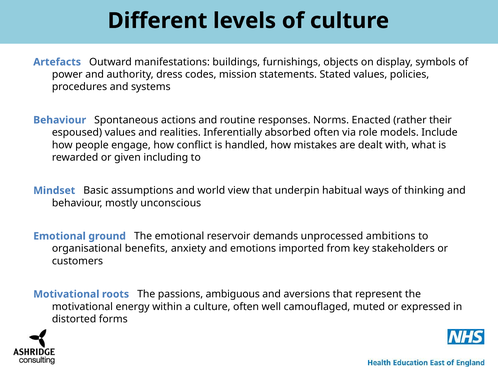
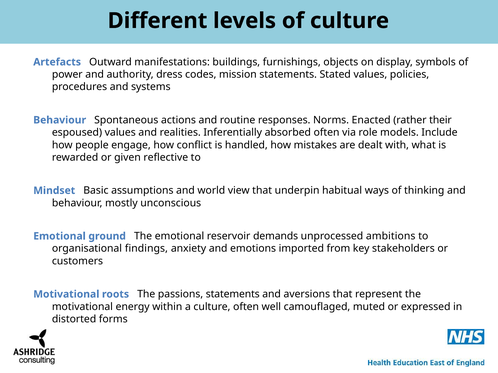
including: including -> reflective (166, 158)
benefits: benefits -> findings (146, 249)
passions ambiguous: ambiguous -> statements (233, 295)
